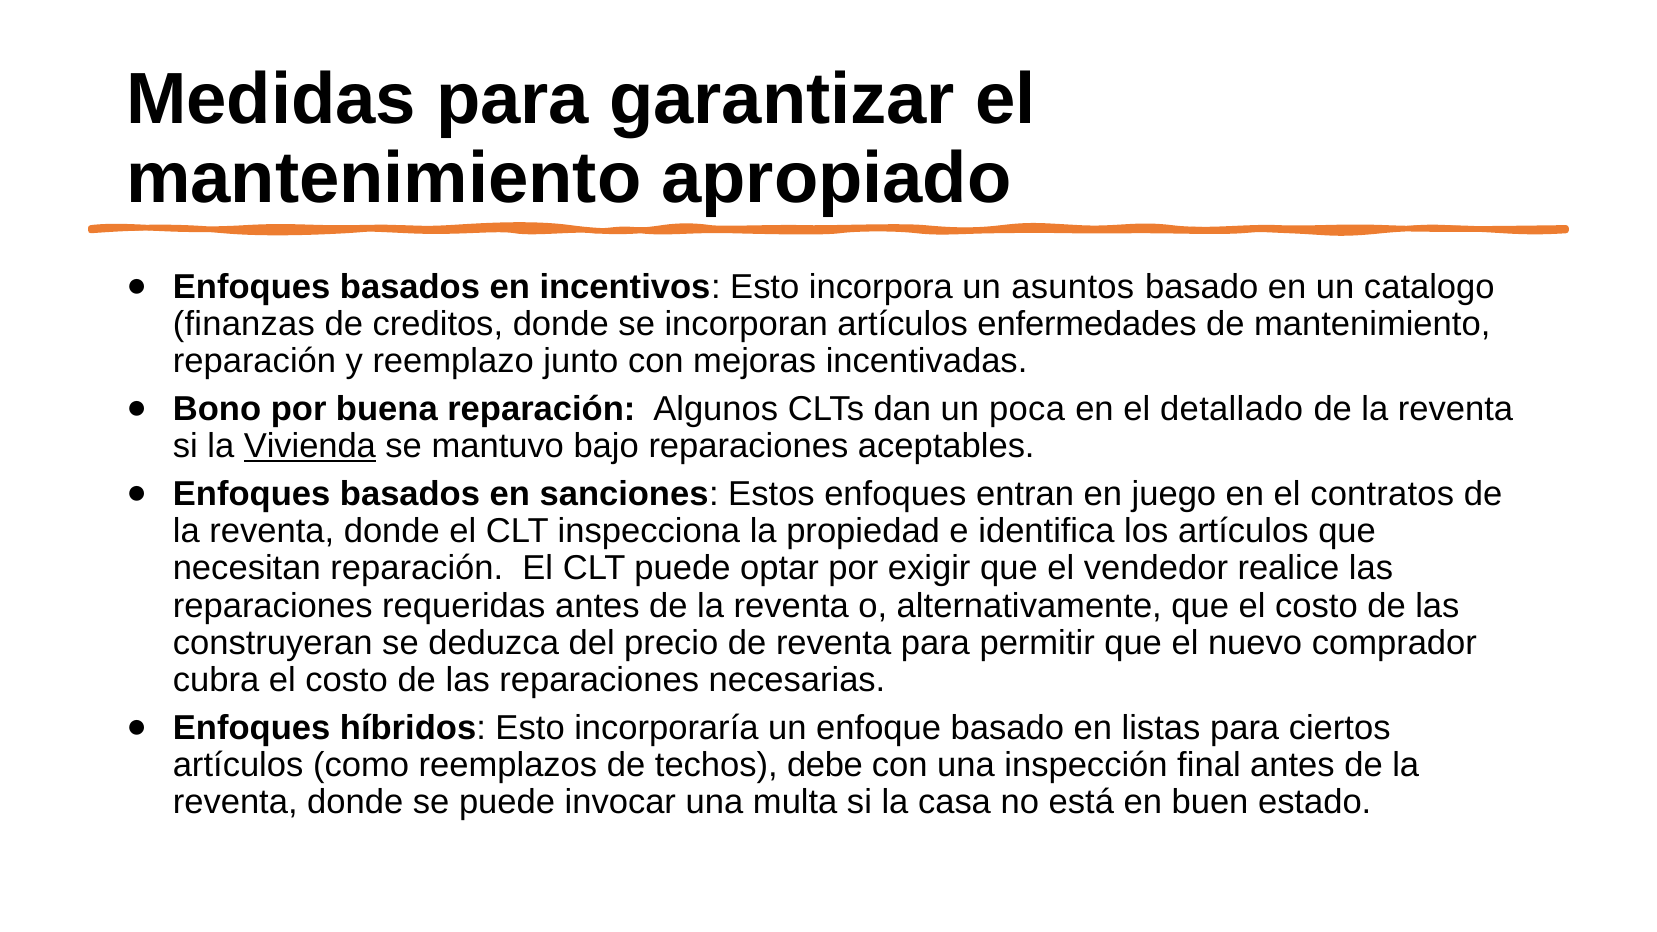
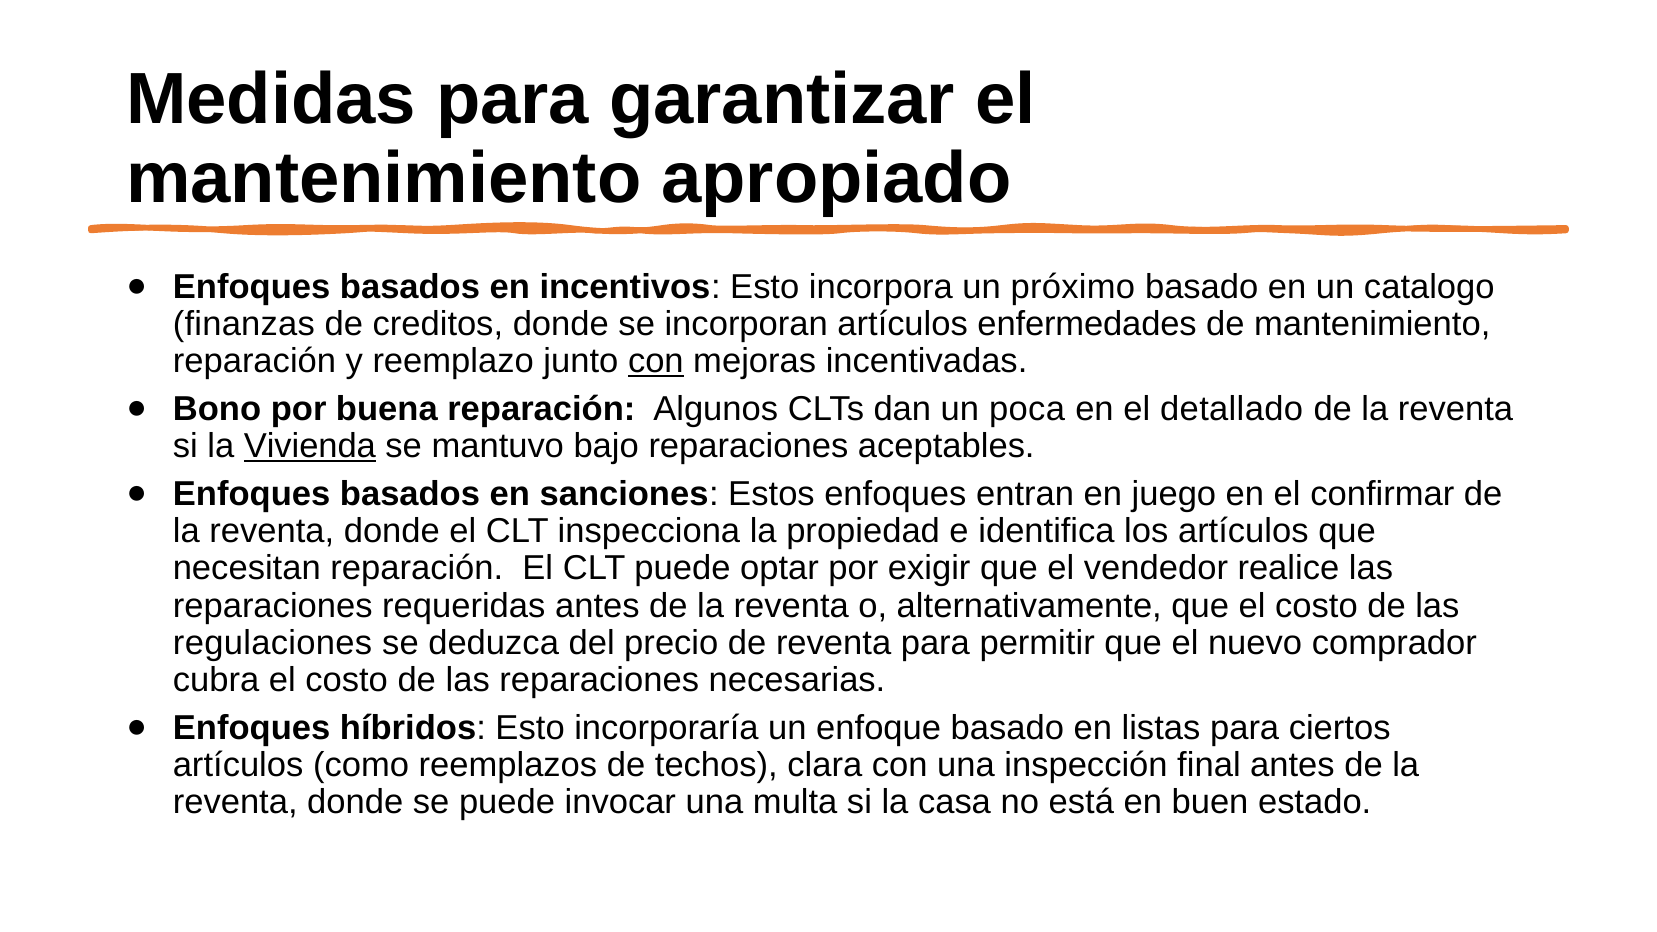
asuntos: asuntos -> próximo (1073, 287)
con underline: none -> present (656, 361)
contratos: contratos -> confirmar (1382, 494)
construyeran: construyeran -> regulaciones (273, 643)
debe: debe -> clara (825, 765)
